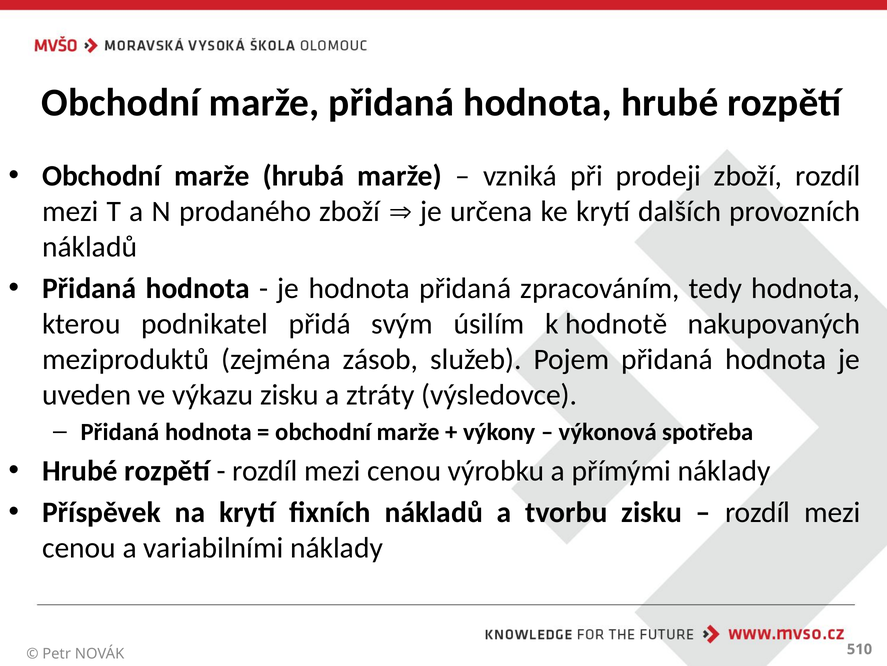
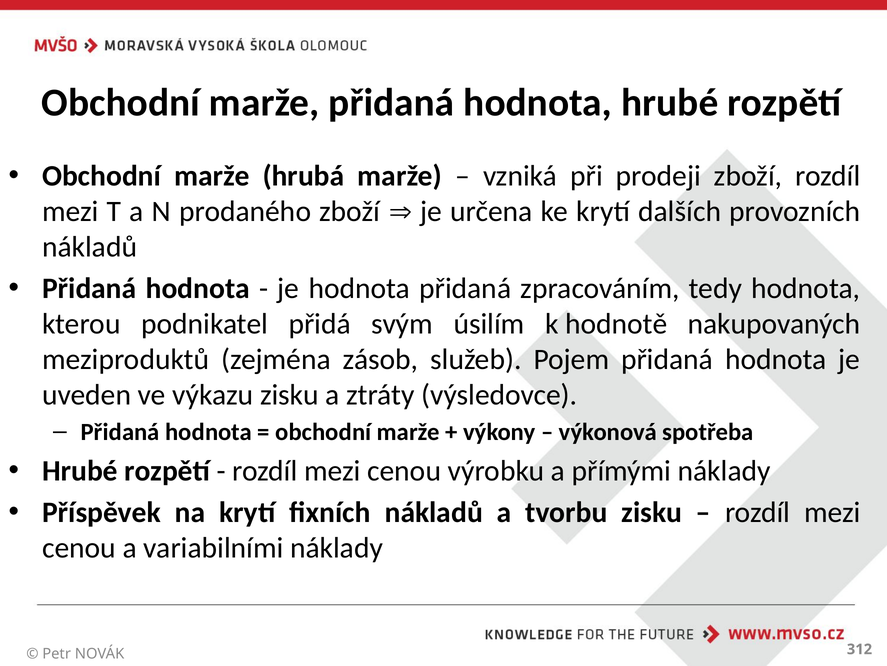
510: 510 -> 312 (860, 649)
